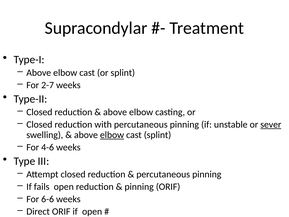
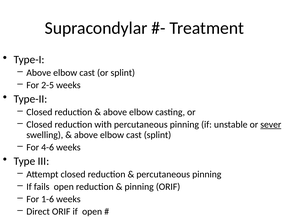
2-7: 2-7 -> 2-5 (48, 85)
elbow underline: present -> none (112, 135)
6-6: 6-6 -> 1-6 (48, 199)
